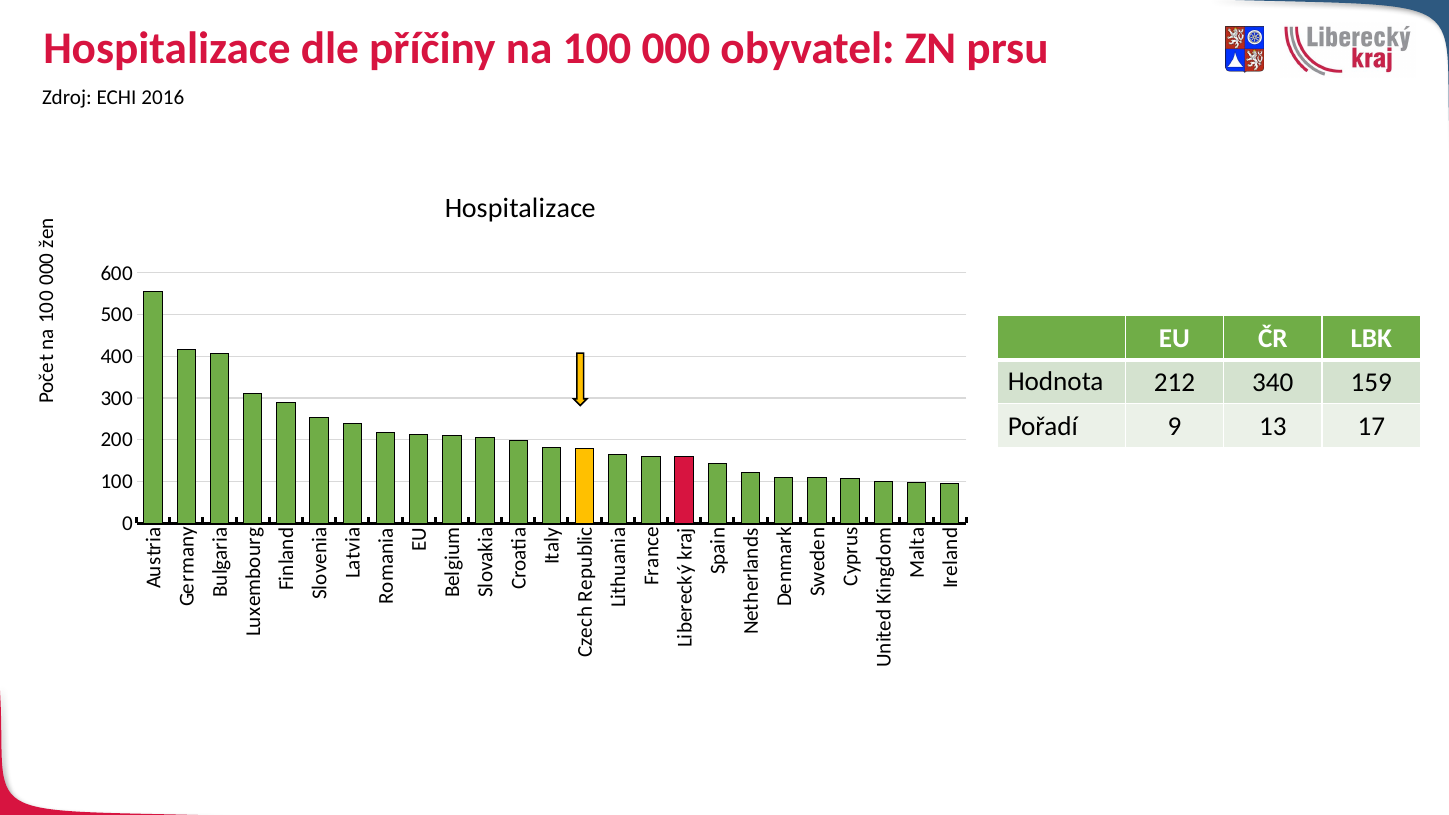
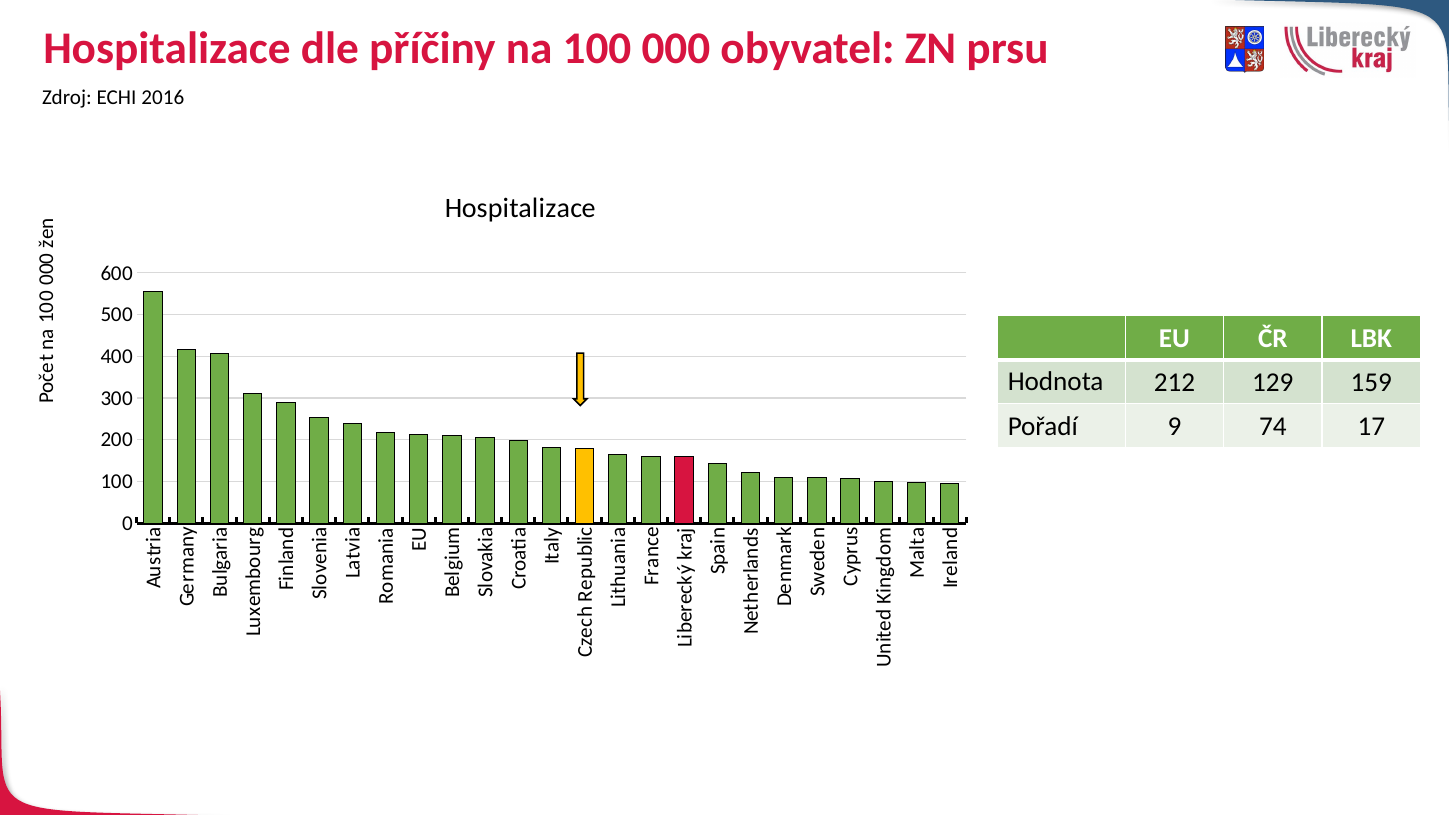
340: 340 -> 129 (1273, 383)
13: 13 -> 74 (1273, 427)
